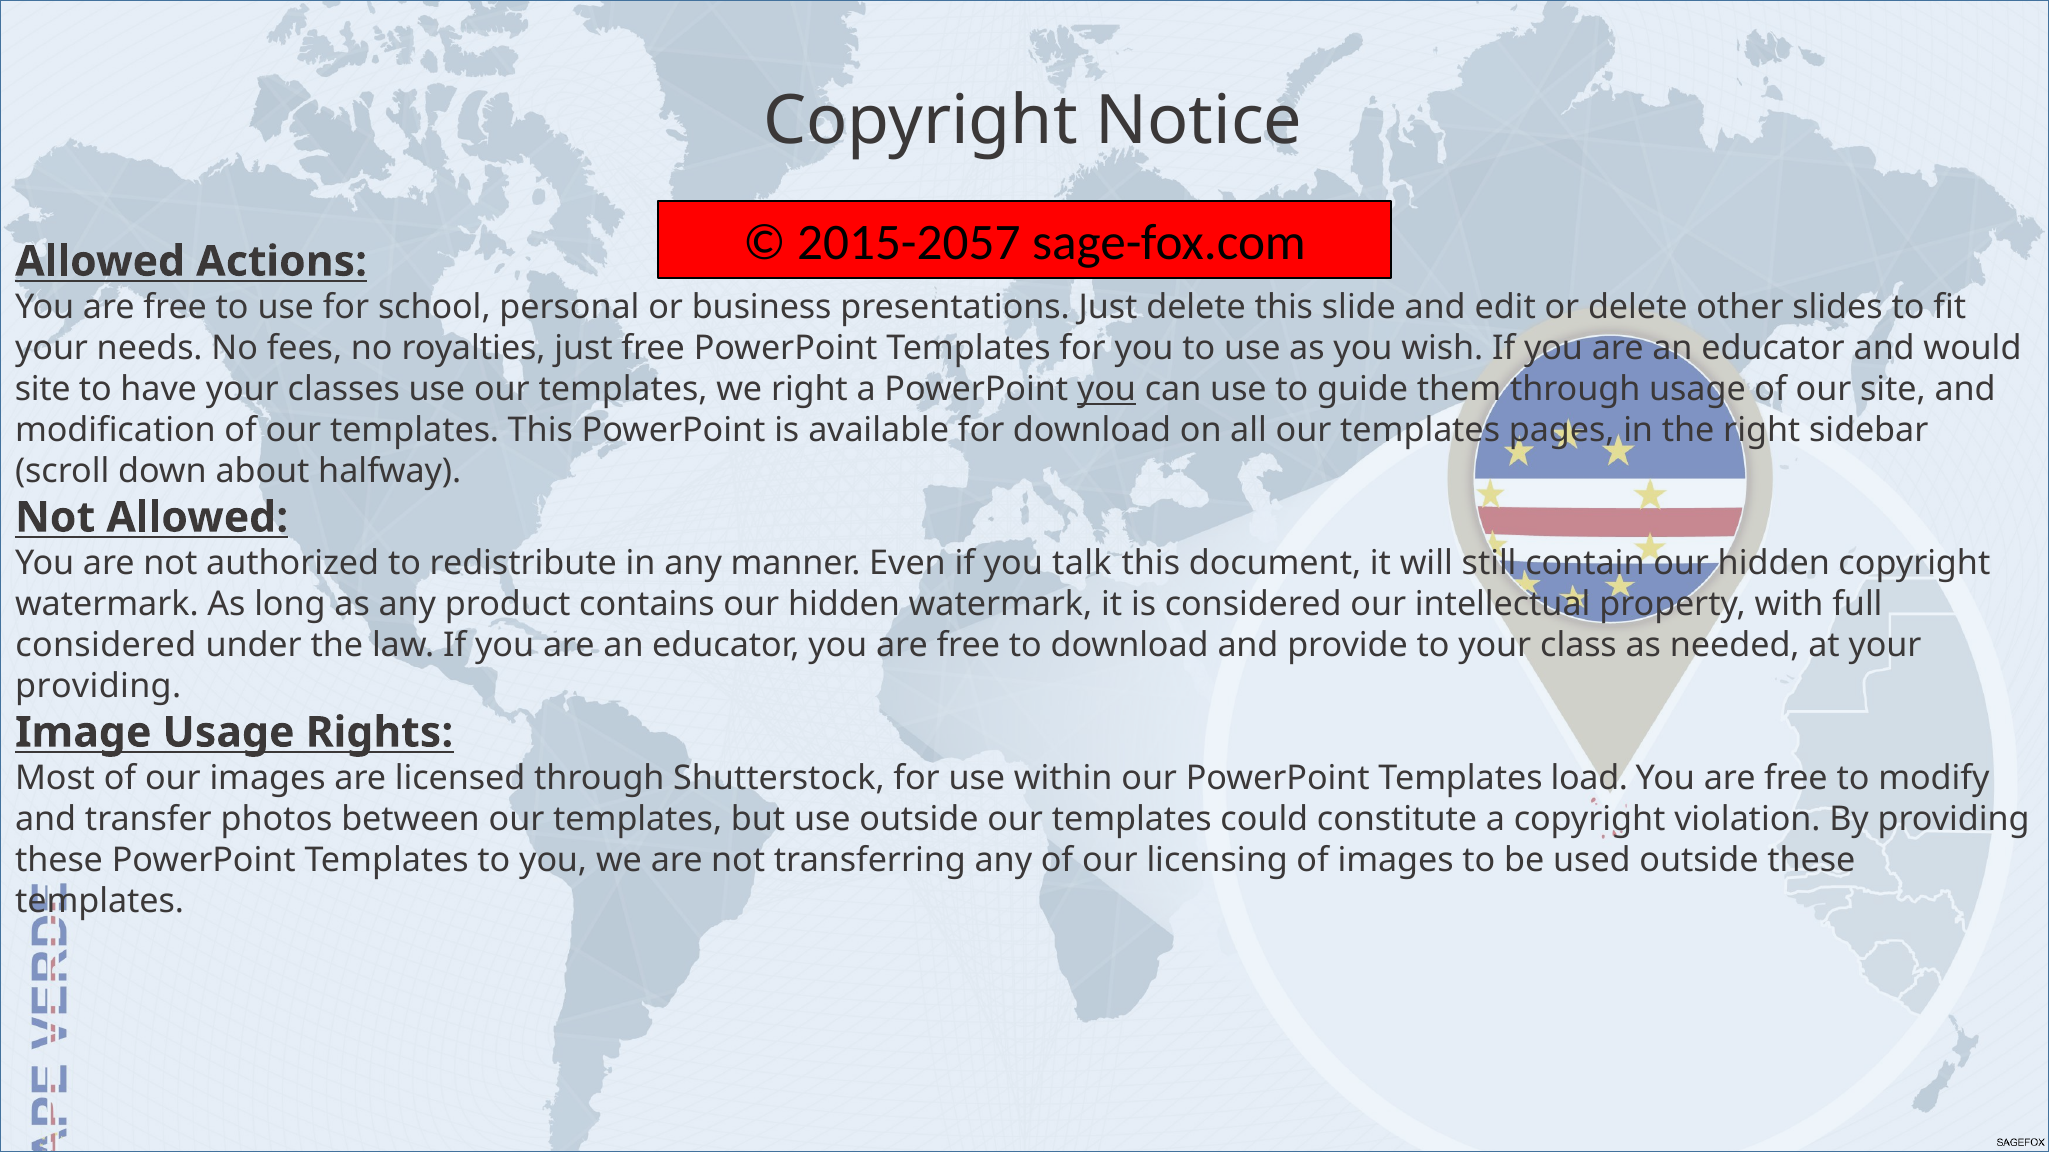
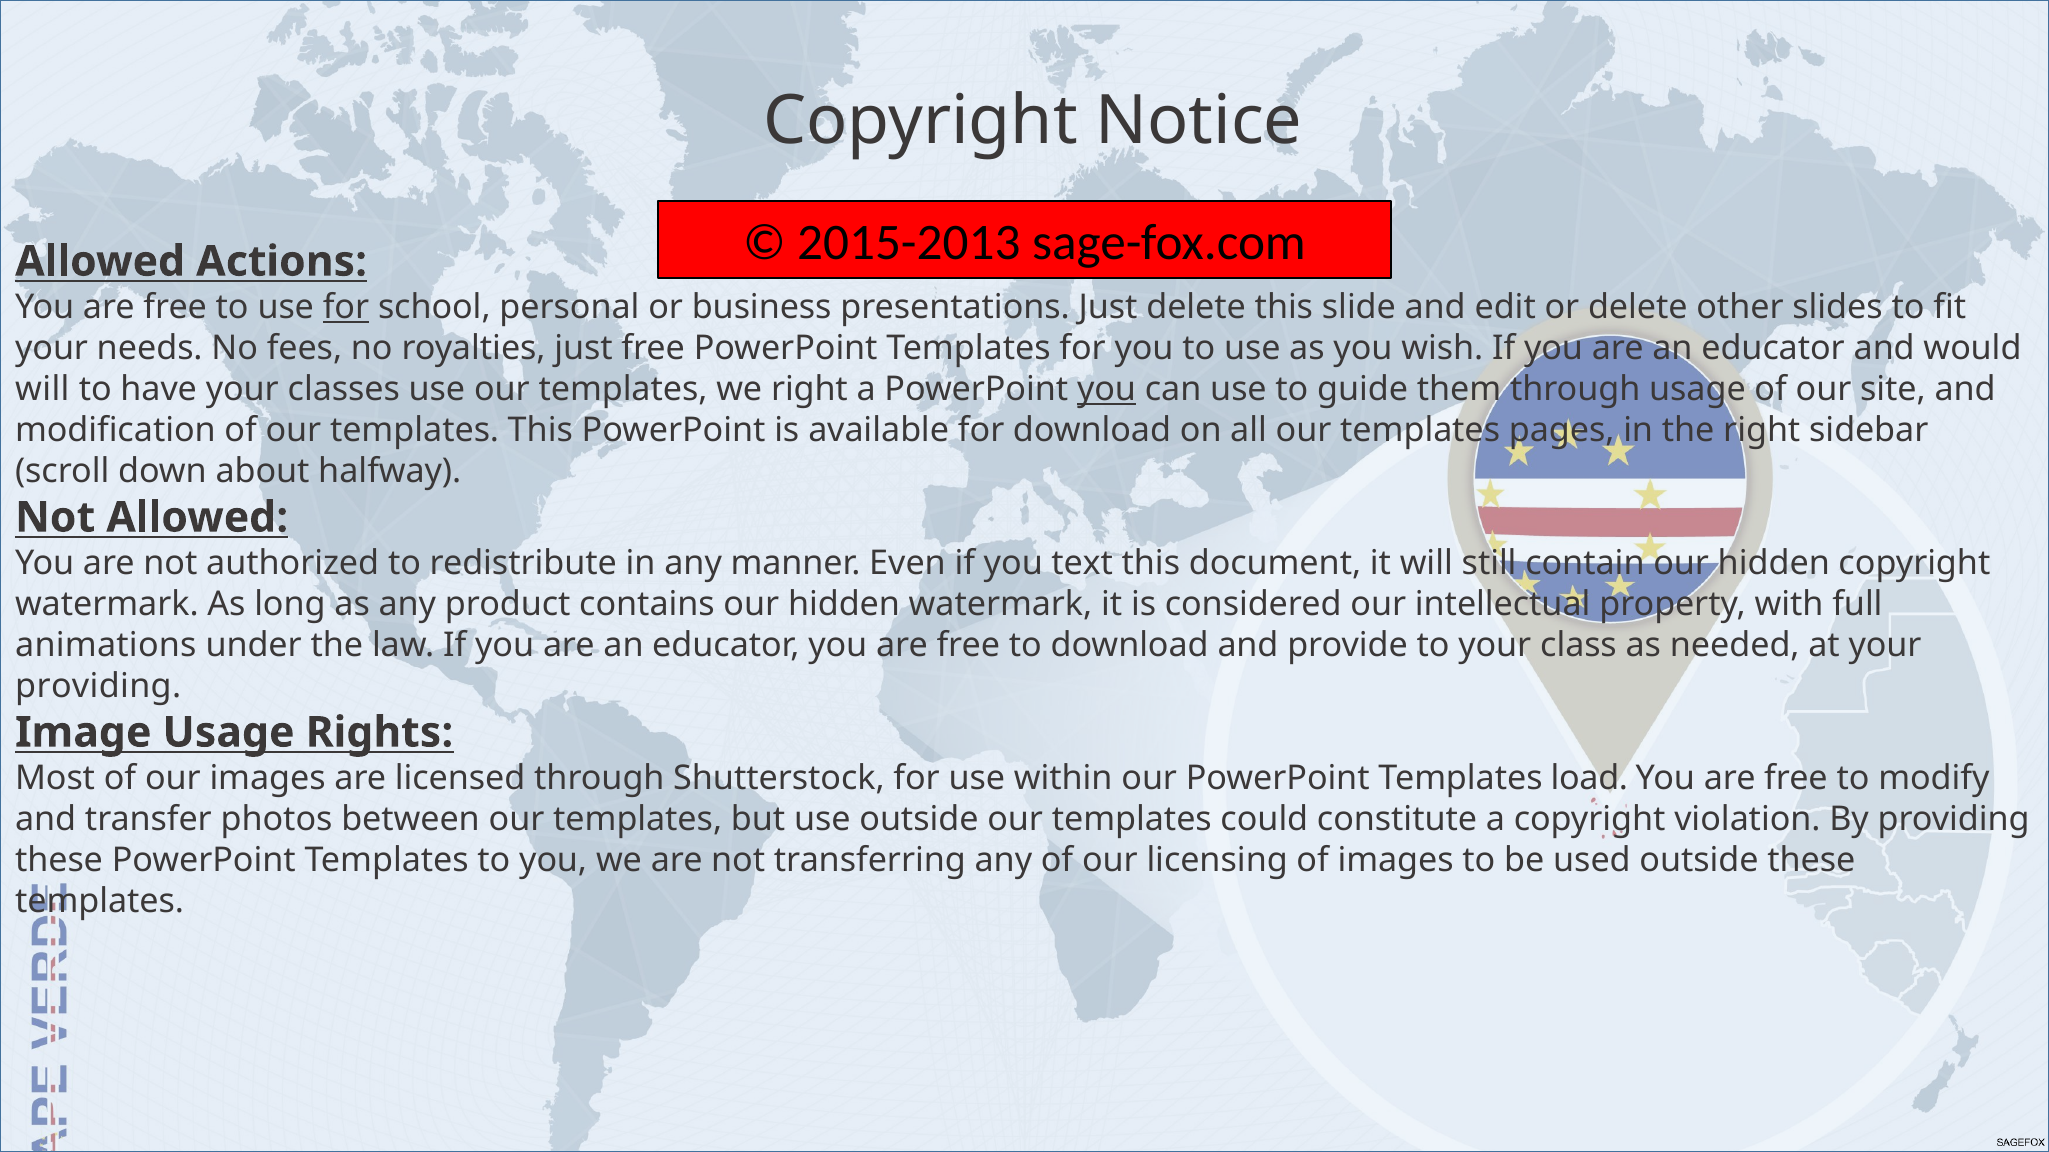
2015-2057: 2015-2057 -> 2015-2013 (909, 243)
for underline: none -> present (346, 307)
site: site -> will (42, 389)
talk: talk -> text (1082, 563)
considered: considered -> animations (106, 645)
